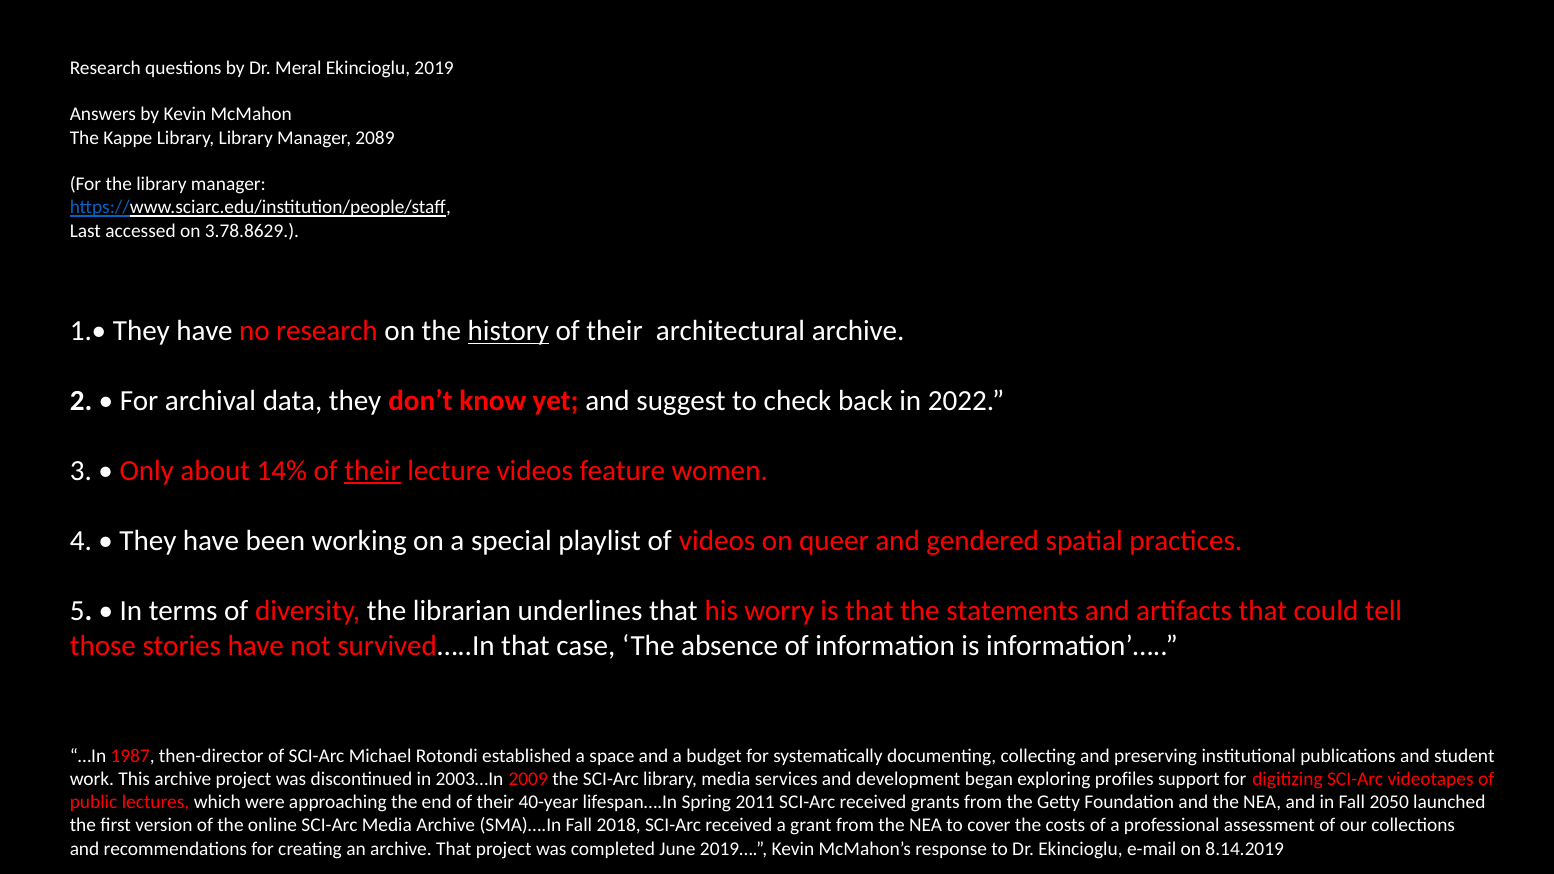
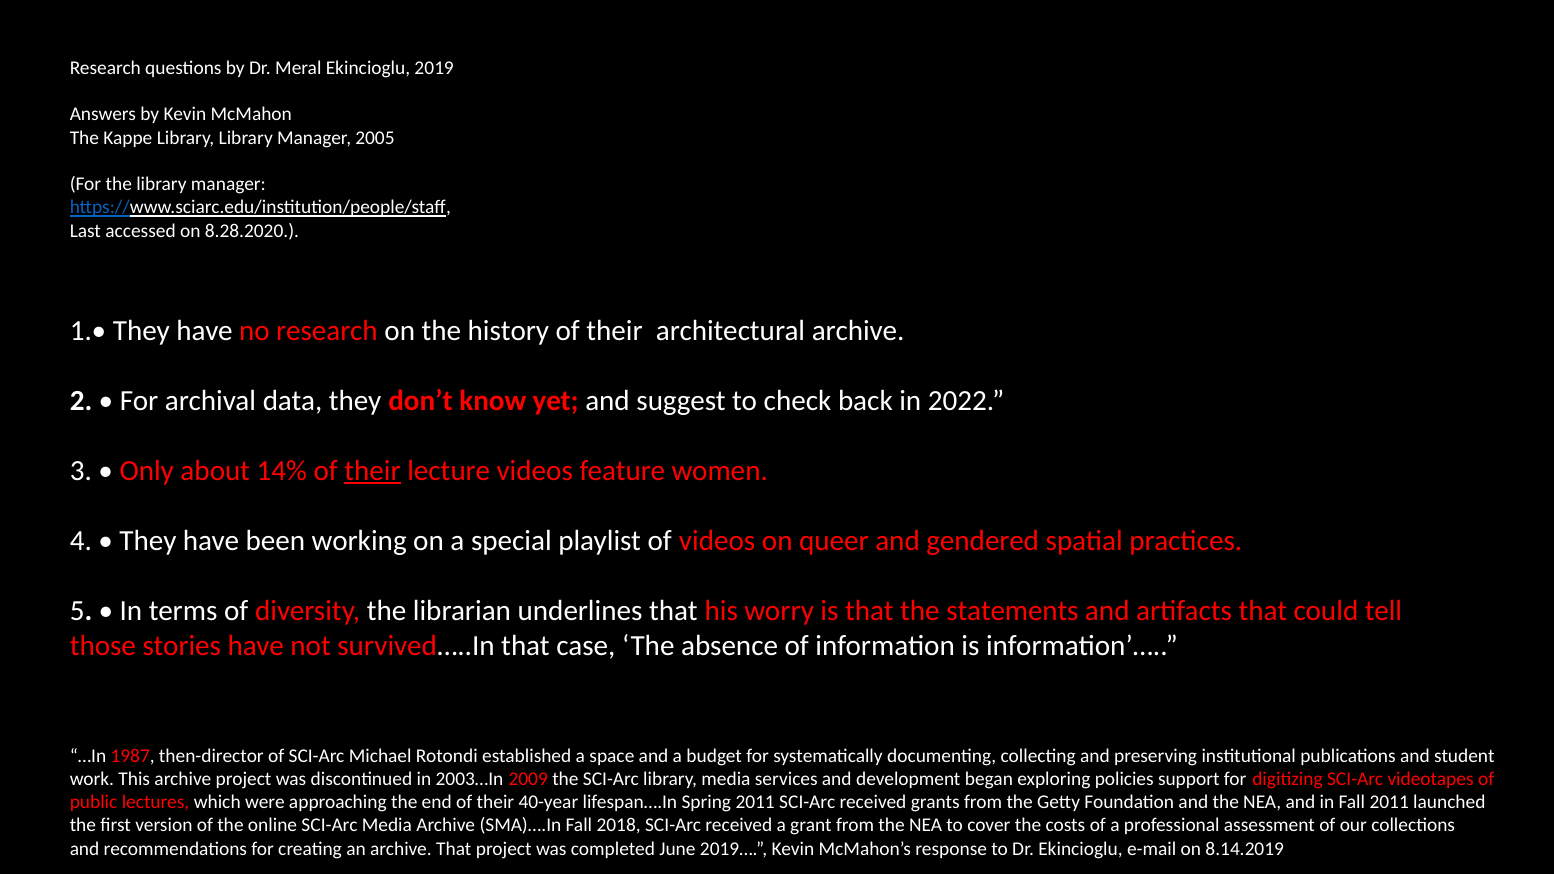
2089: 2089 -> 2005 (375, 138)
3.78.8629: 3.78.8629 -> 8.28.2020 (252, 231)
history underline: present -> none (508, 331)
profiles: profiles -> policies (1124, 779)
Fall 2050: 2050 -> 2011 (1389, 802)
